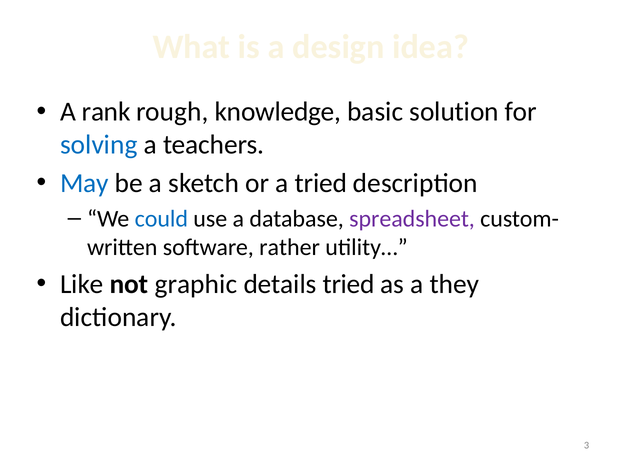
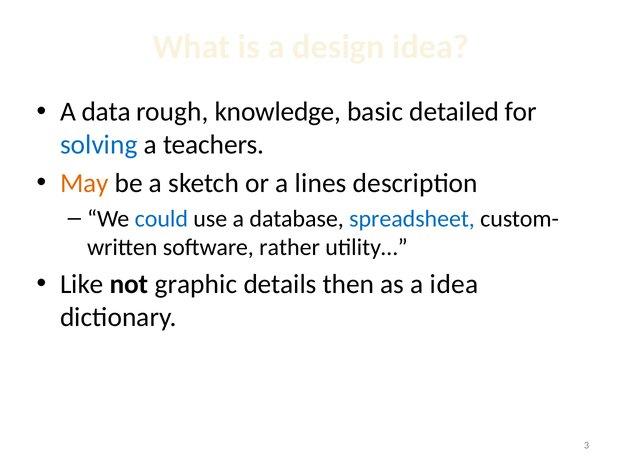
rank: rank -> data (106, 112)
solution: solution -> detailed (454, 112)
May colour: blue -> orange (84, 183)
a tried: tried -> lines (321, 183)
spreadsheet colour: purple -> blue (412, 219)
details tried: tried -> then (349, 284)
a they: they -> idea (454, 284)
